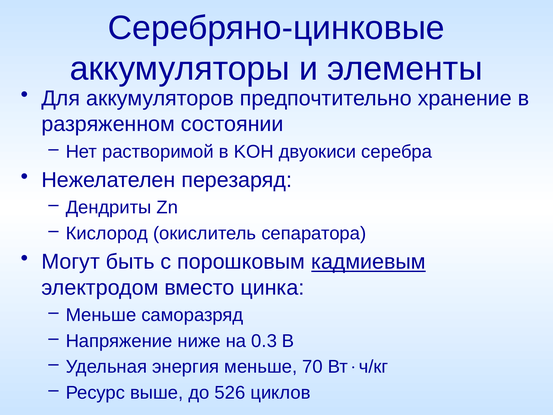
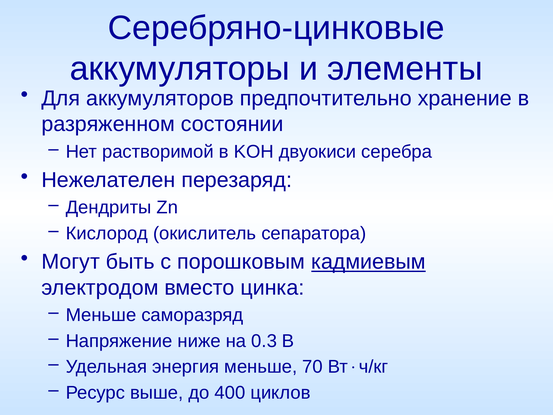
526: 526 -> 400 (230, 392)
